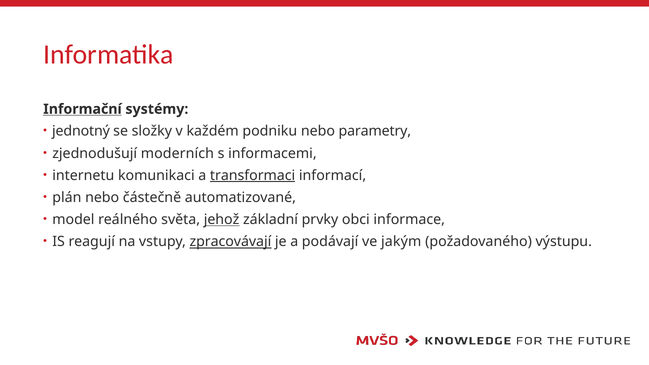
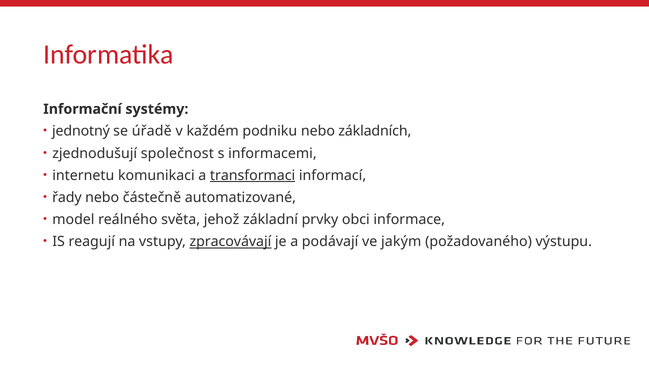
Informační underline: present -> none (82, 109)
složky: složky -> úřadě (152, 131)
parametry: parametry -> základních (375, 131)
moderních: moderních -> společnost (177, 153)
plán: plán -> řady (67, 198)
jehož underline: present -> none (222, 220)
